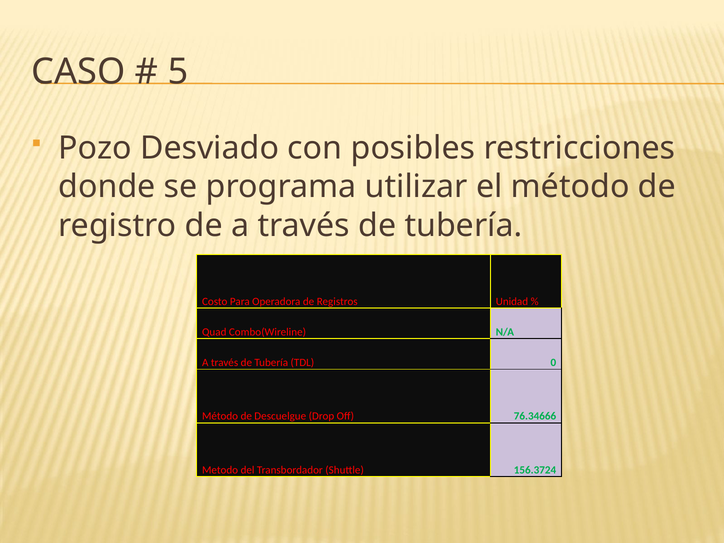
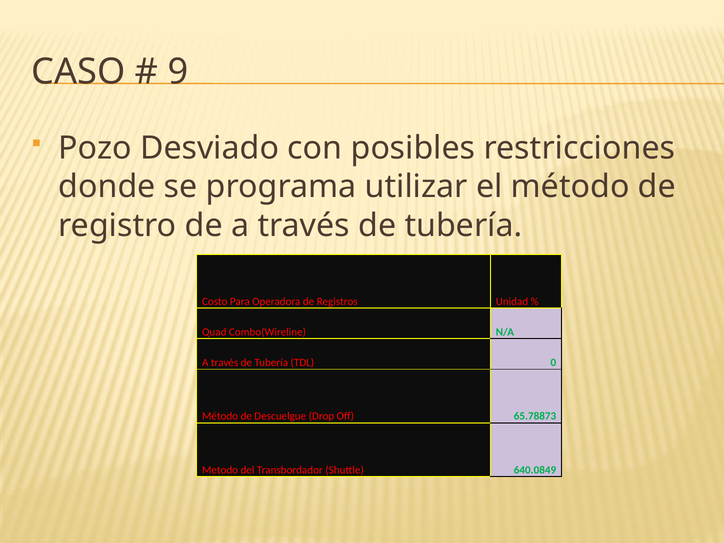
5: 5 -> 9 (178, 72)
76.34666: 76.34666 -> 65.78873 (535, 416)
156.3724: 156.3724 -> 640.0849 (535, 470)
